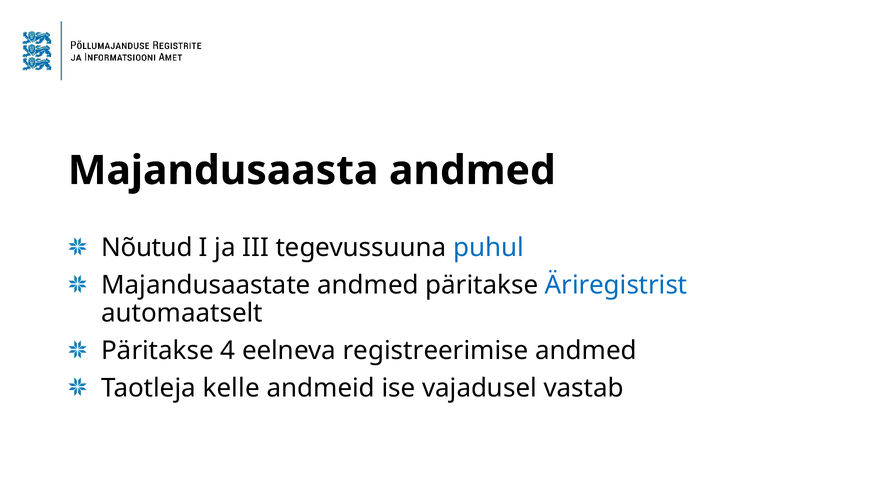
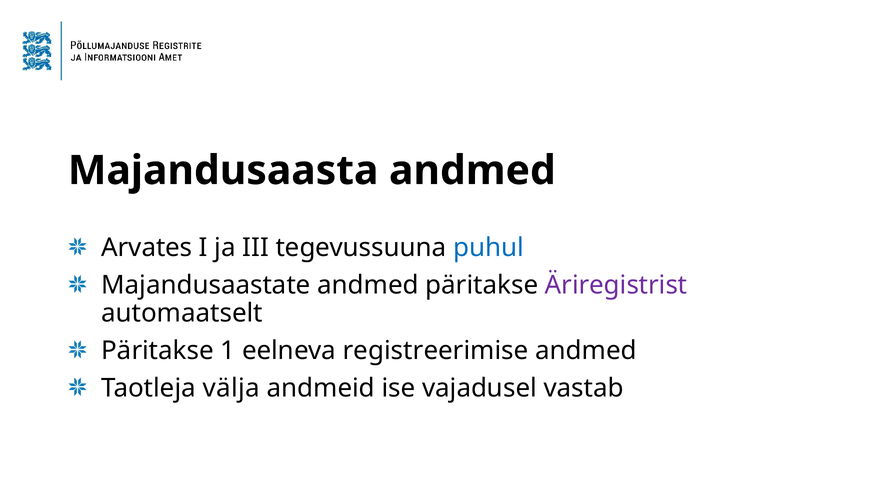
Nõutud: Nõutud -> Arvates (147, 248)
Äriregistrist colour: blue -> purple (616, 285)
4: 4 -> 1 (228, 351)
kelle: kelle -> välja (231, 388)
